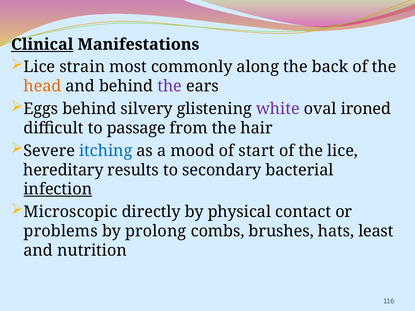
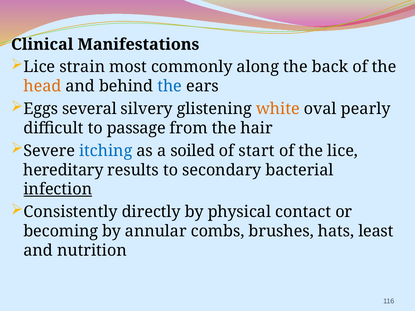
Clinical underline: present -> none (42, 44)
the colour: purple -> blue (170, 86)
Eggs behind: behind -> several (89, 109)
white colour: purple -> orange (278, 109)
ironed: ironed -> pearly (366, 109)
mood: mood -> soiled (193, 151)
Microscopic: Microscopic -> Consistently (71, 212)
problems: problems -> becoming (61, 231)
prolong: prolong -> annular (156, 231)
